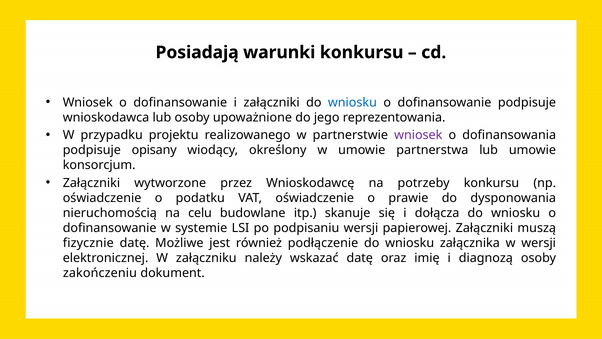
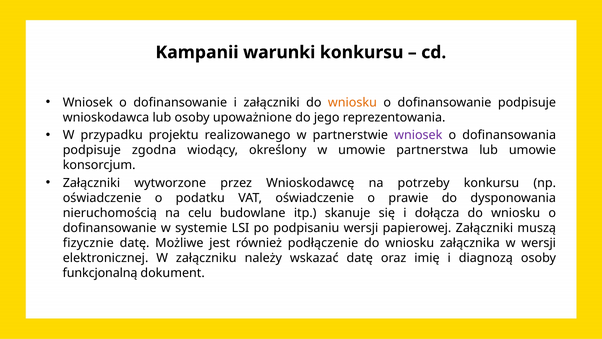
Posiadają: Posiadają -> Kampanii (197, 52)
wniosku colour: blue -> orange (352, 102)
opisany: opisany -> zgodna (154, 150)
zakończeniu: zakończeniu -> funkcjonalną (100, 273)
